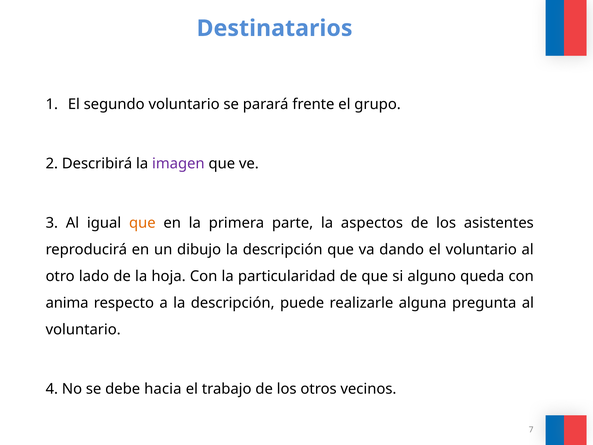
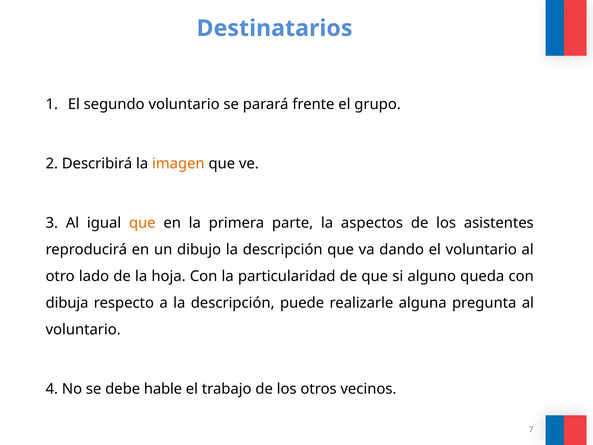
imagen colour: purple -> orange (178, 163)
anima: anima -> dibuja (67, 303)
hacia: hacia -> hable (163, 389)
